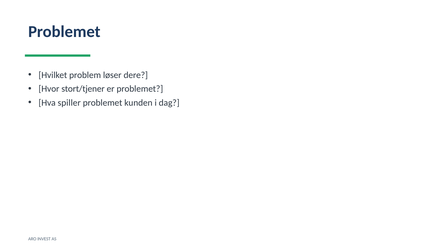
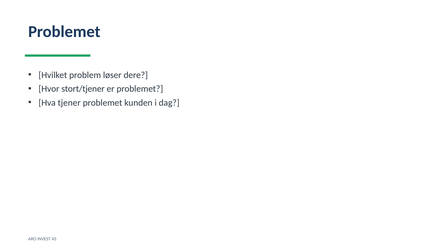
spiller: spiller -> tjener (69, 103)
